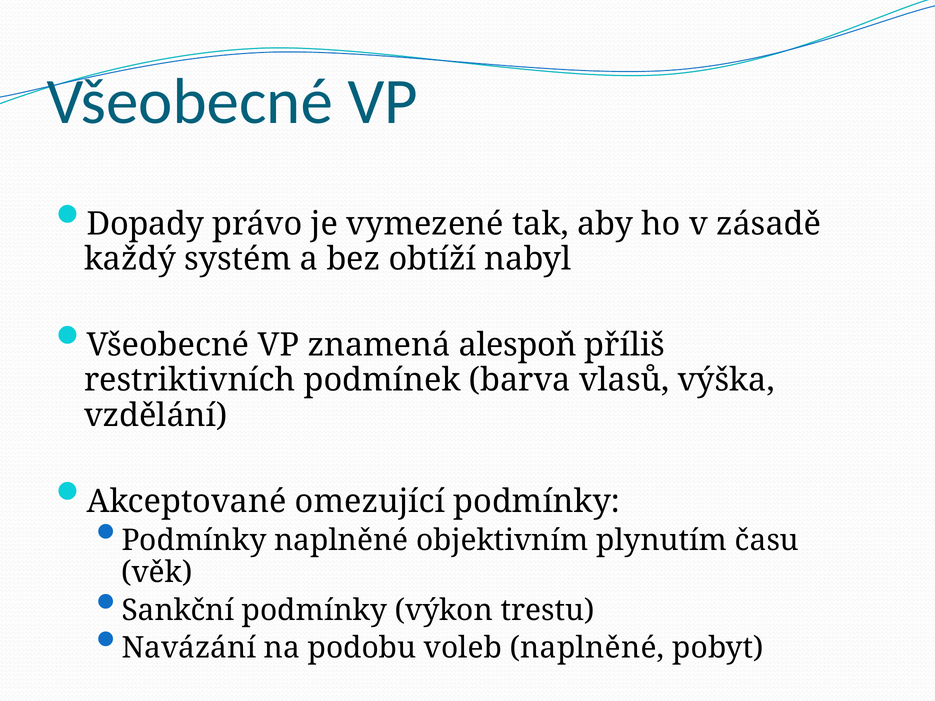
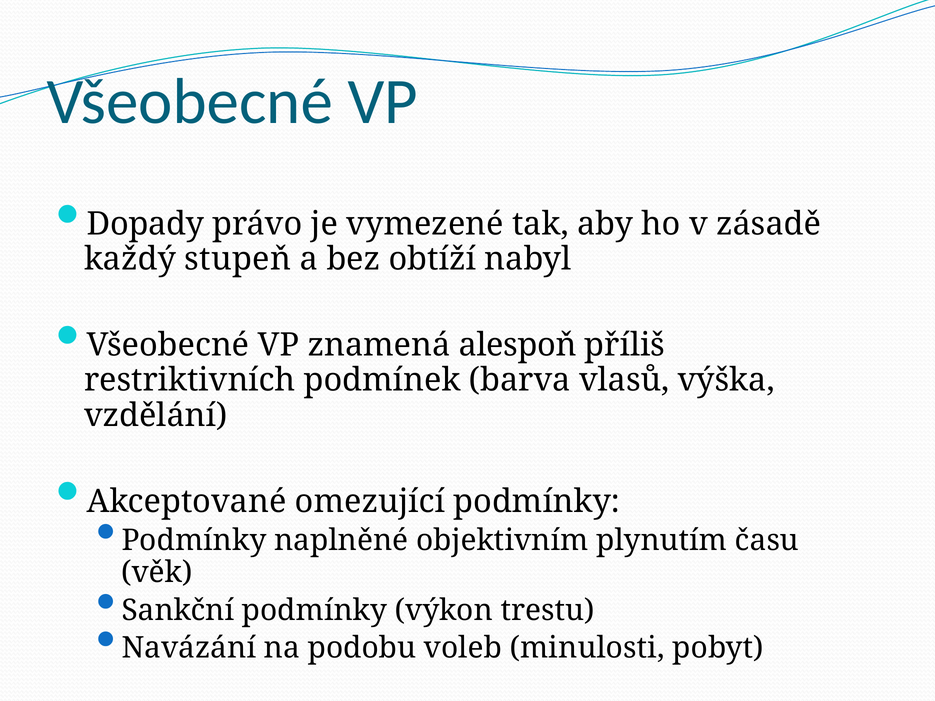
systém: systém -> stupeň (238, 259)
voleb naplněné: naplněné -> minulosti (587, 648)
